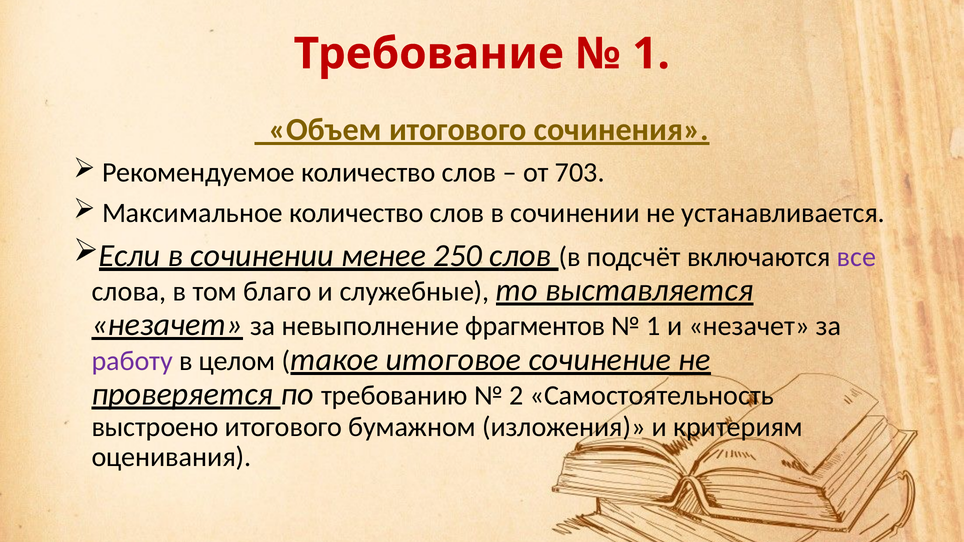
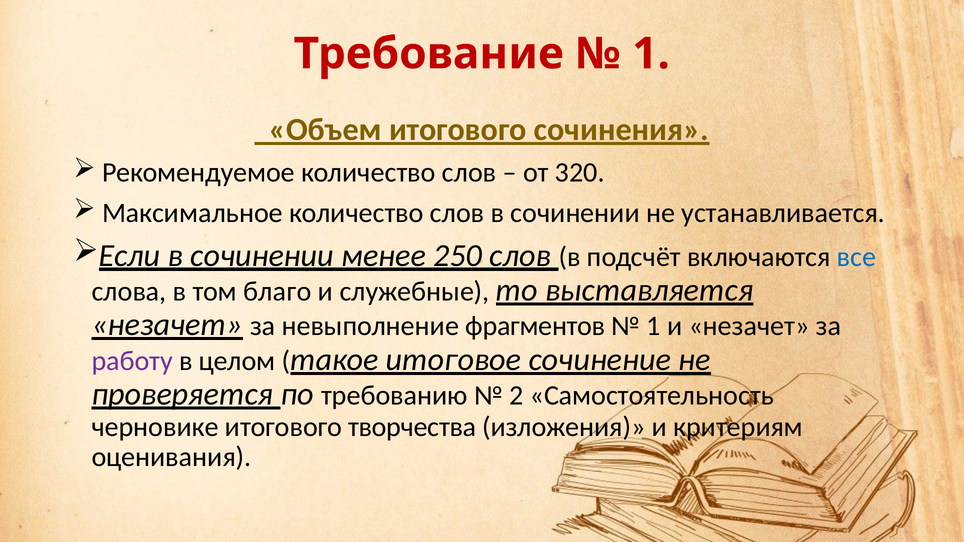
703: 703 -> 320 (580, 173)
все colour: purple -> blue (857, 257)
выстроено: выстроено -> черновике (155, 427)
бумажном: бумажном -> творчества (412, 427)
